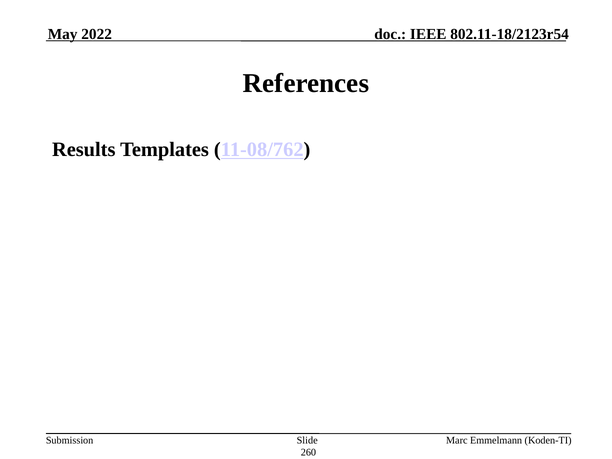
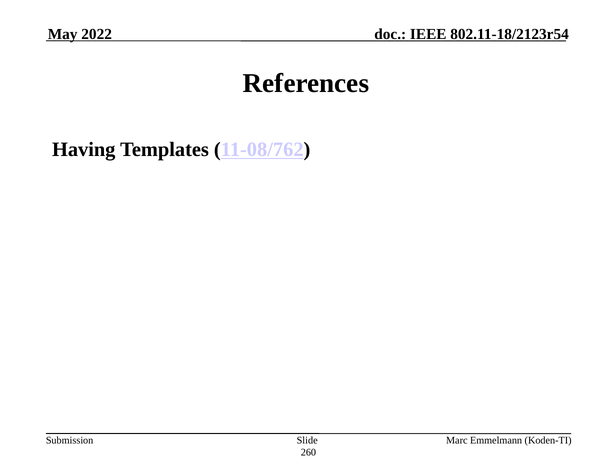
Results: Results -> Having (84, 149)
